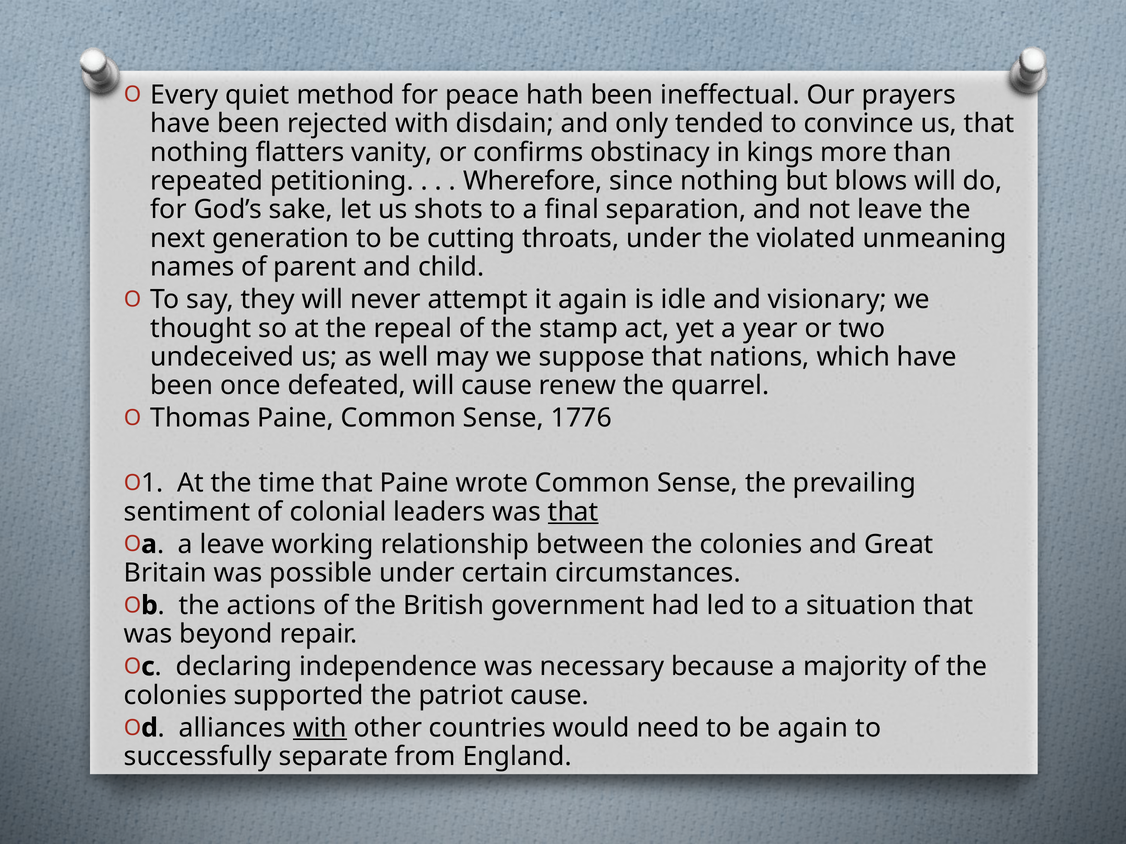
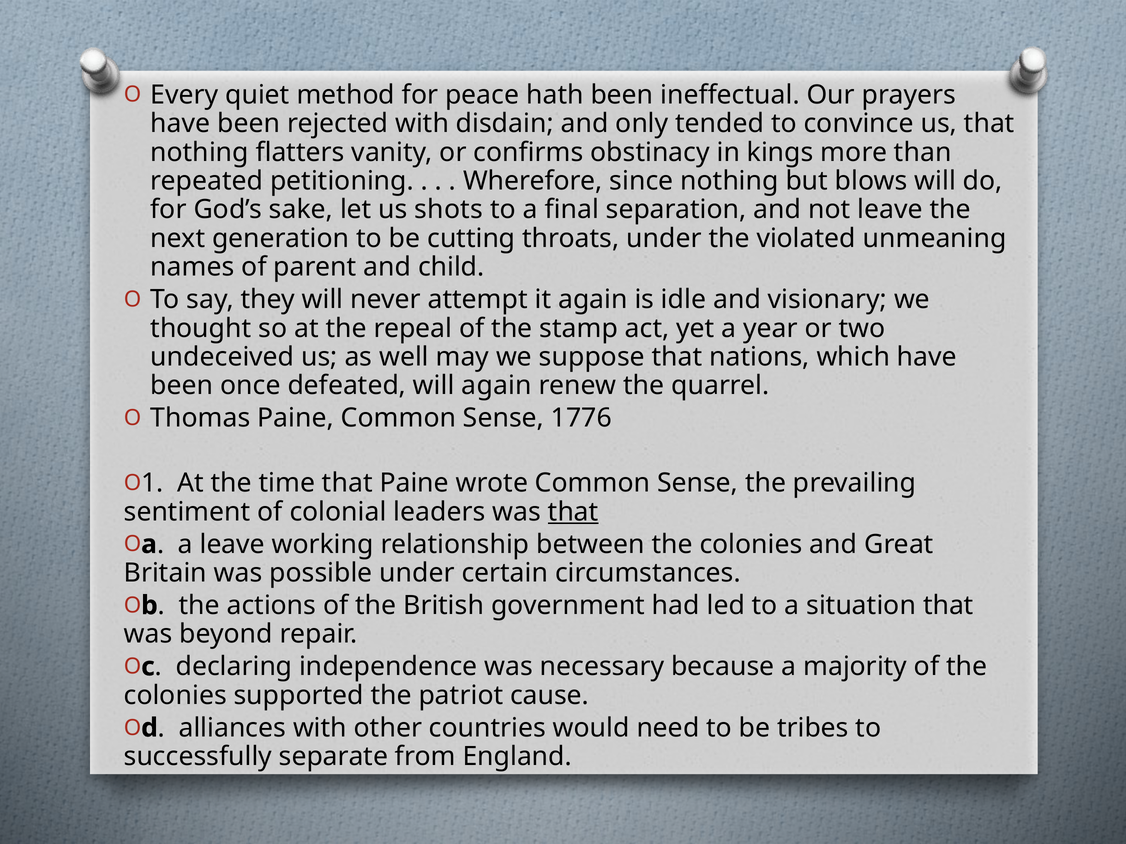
will cause: cause -> again (497, 386)
with underline: present -> none (320, 728)
be again: again -> tribes (813, 728)
